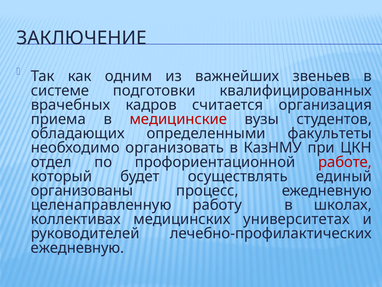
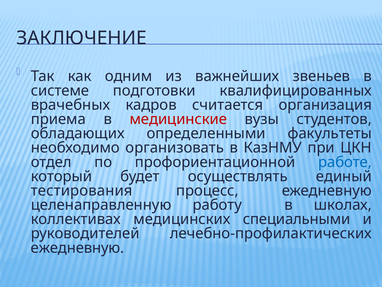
работе colour: red -> blue (345, 162)
организованы: организованы -> тестирования (82, 190)
университетах: университетах -> специальными (297, 219)
